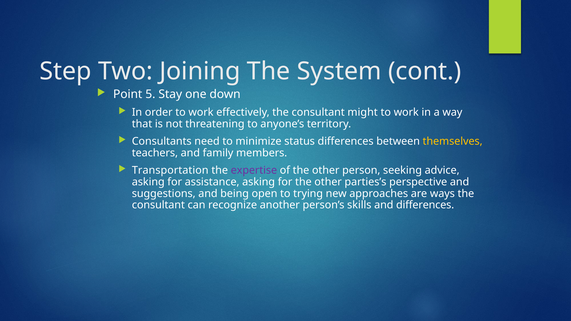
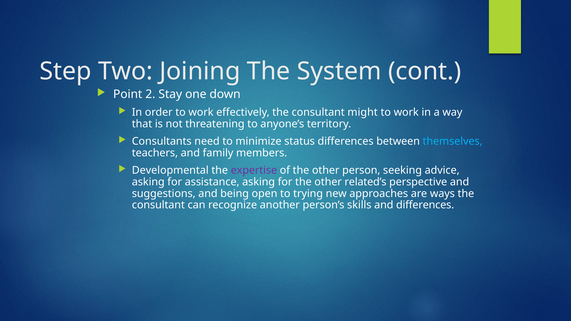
5: 5 -> 2 (150, 94)
themselves colour: yellow -> light blue (453, 141)
Transportation: Transportation -> Developmental (170, 170)
parties’s: parties’s -> related’s (366, 182)
